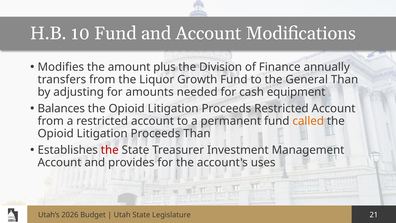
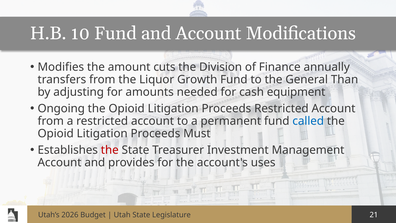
plus: plus -> cuts (164, 67)
Balances: Balances -> Ongoing (61, 108)
called colour: orange -> blue (308, 121)
Proceeds Than: Than -> Must (197, 133)
